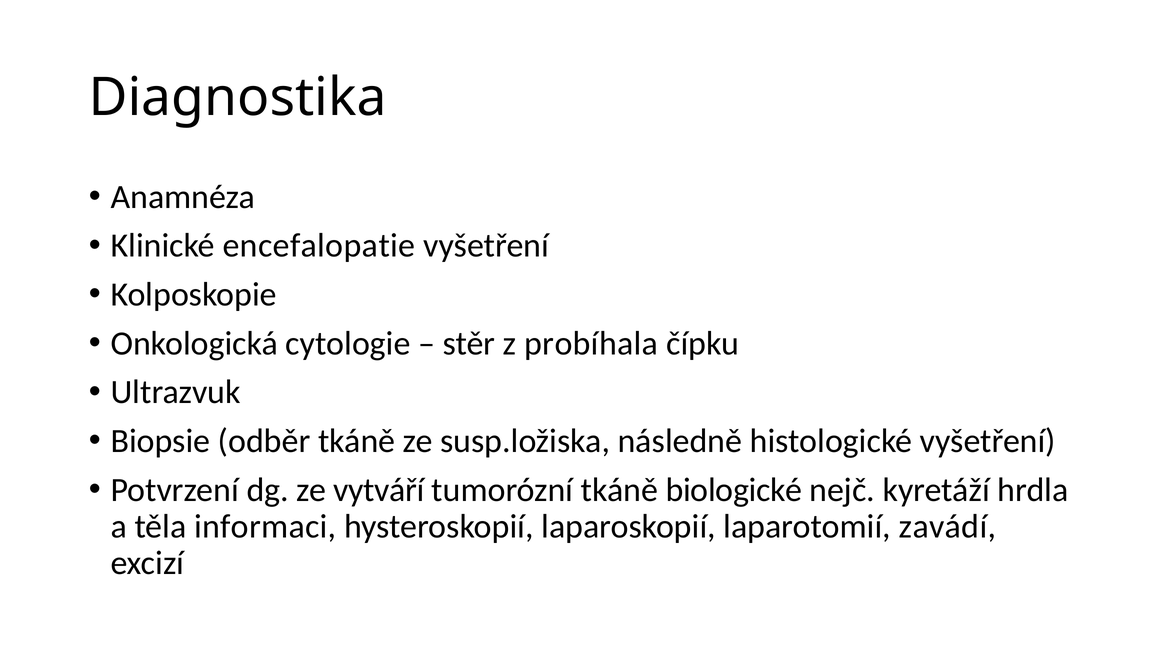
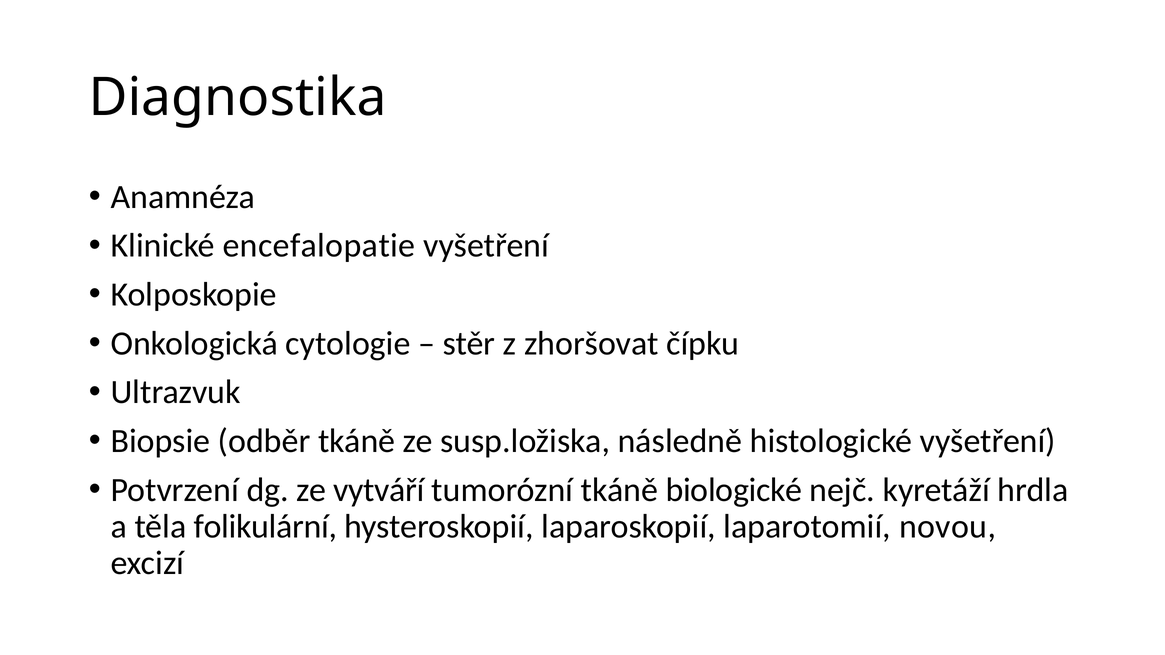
probíhala: probíhala -> zhoršovat (591, 344)
informaci: informaci -> folikulární (265, 527)
zavádí: zavádí -> novou (948, 527)
